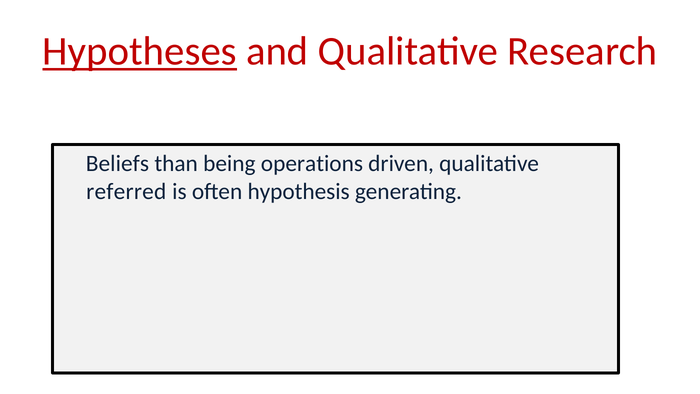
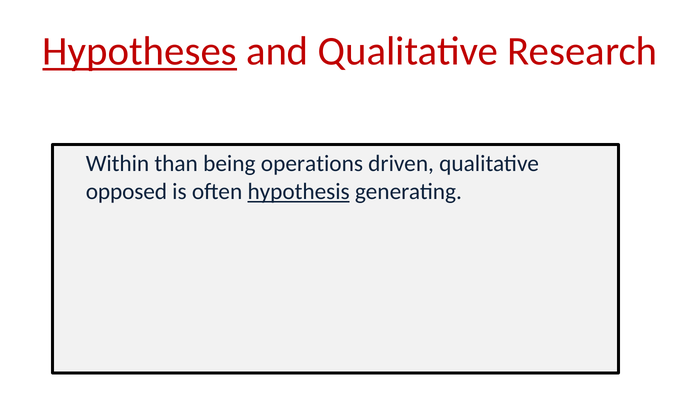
Beliefs: Beliefs -> Within (117, 164)
referred: referred -> opposed (126, 192)
hypothesis underline: none -> present (299, 192)
